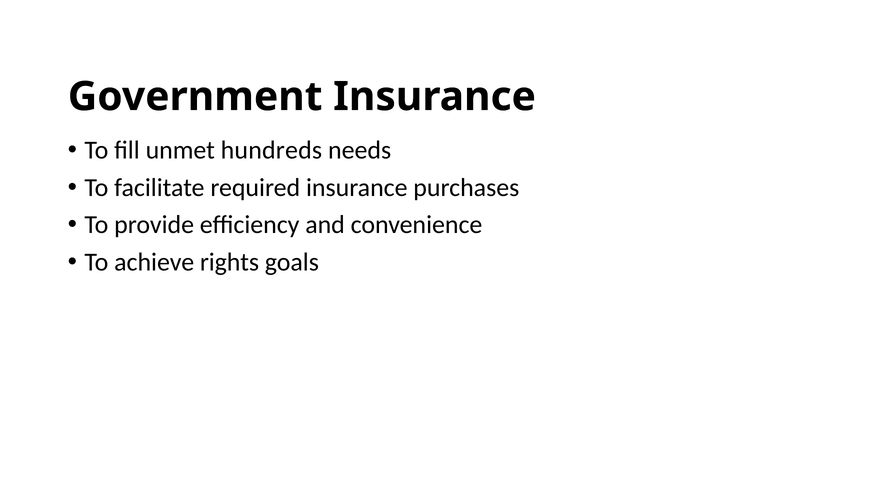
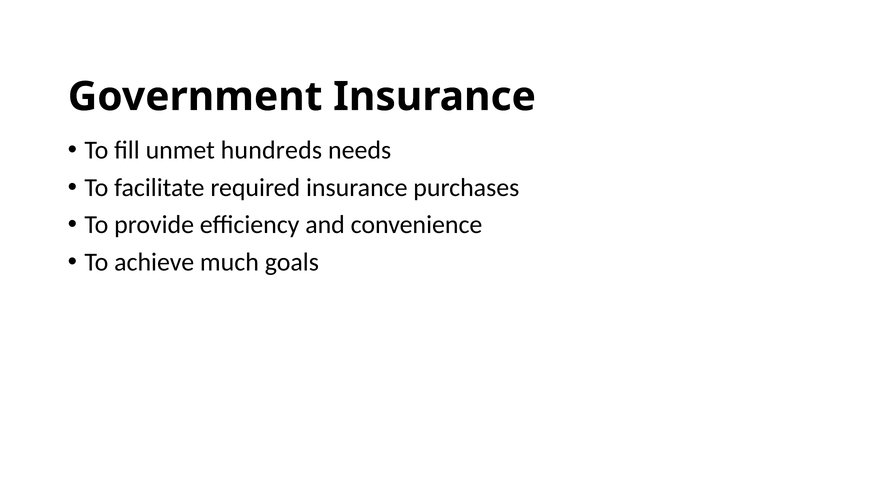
rights: rights -> much (229, 262)
